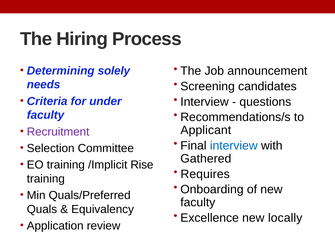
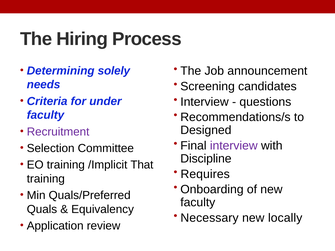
Applicant: Applicant -> Designed (206, 130)
interview colour: blue -> purple (234, 146)
Gathered: Gathered -> Discipline (206, 159)
Rise: Rise -> That (142, 165)
Excellence: Excellence -> Necessary (210, 218)
